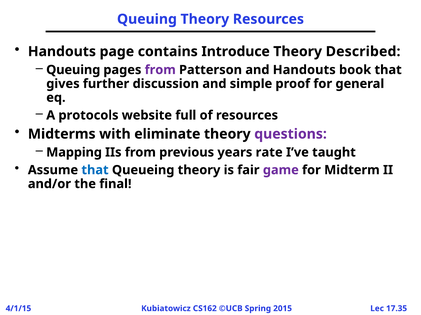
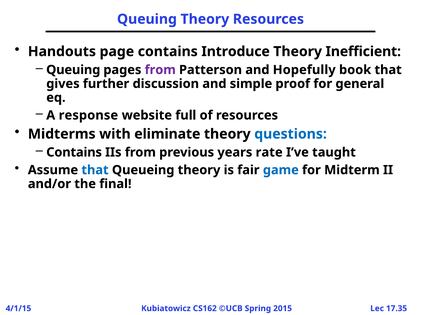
Described: Described -> Inefficient (363, 52)
and Handouts: Handouts -> Hopefully (304, 70)
protocols: protocols -> response (88, 116)
questions colour: purple -> blue (291, 134)
Mapping: Mapping -> Contains (74, 153)
game colour: purple -> blue (281, 170)
